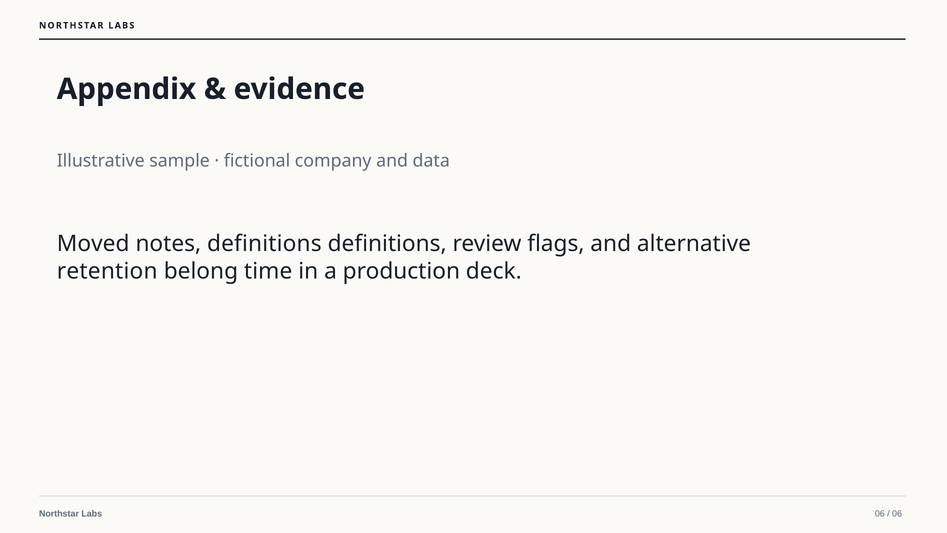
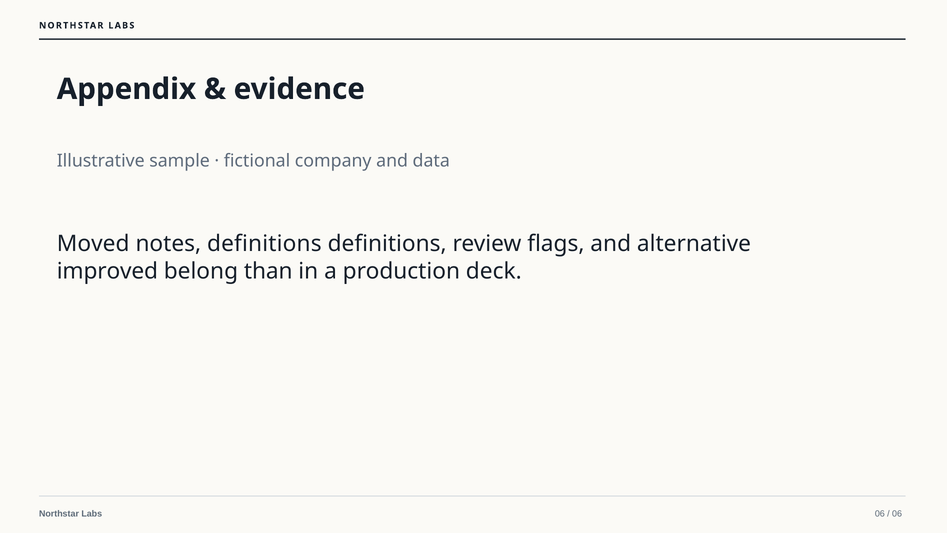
retention: retention -> improved (107, 271)
time: time -> than (268, 271)
